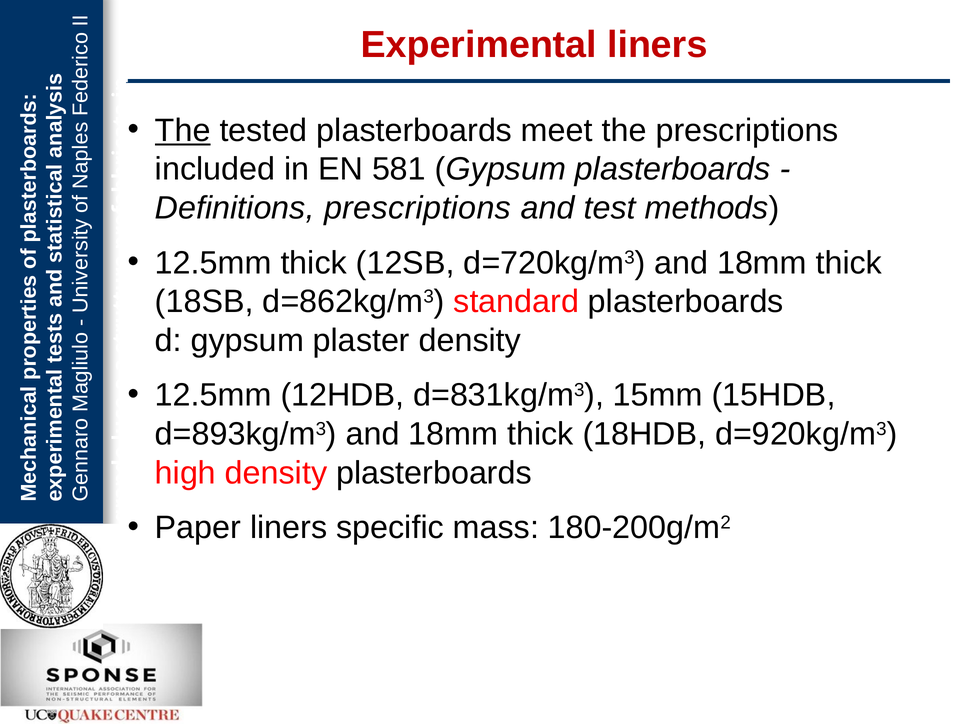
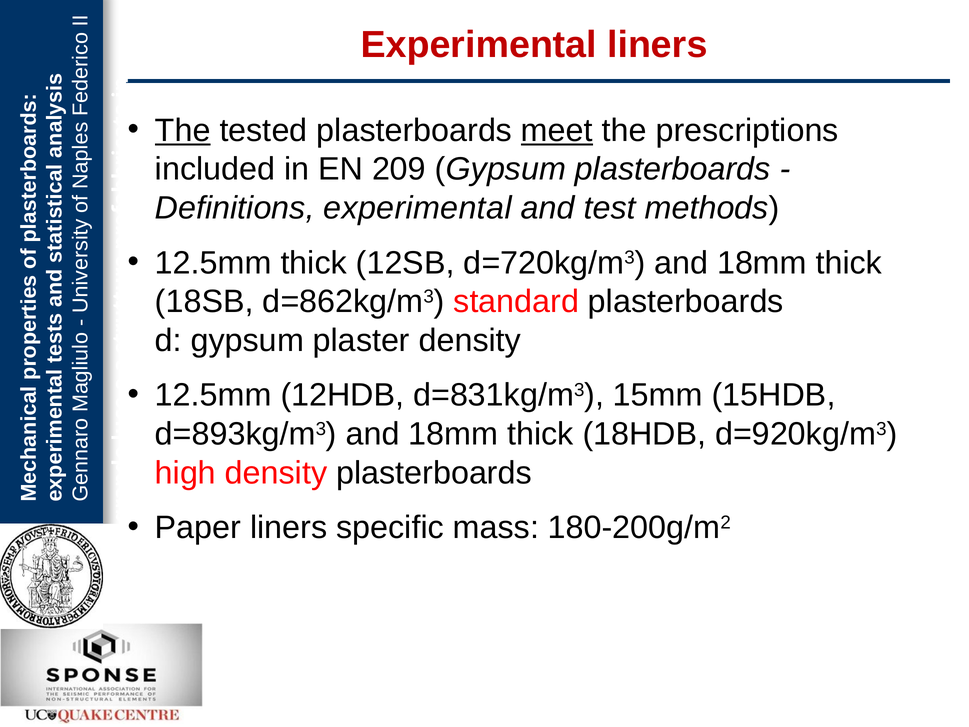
meet underline: none -> present (557, 130)
581: 581 -> 209 (399, 169)
Definitions prescriptions: prescriptions -> experimental (418, 208)
